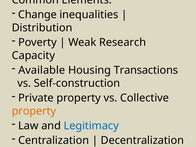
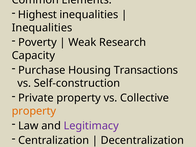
Change: Change -> Highest (37, 15)
Distribution: Distribution -> Inequalities (42, 28)
Available: Available -> Purchase (42, 70)
Legitimacy colour: blue -> purple (91, 126)
